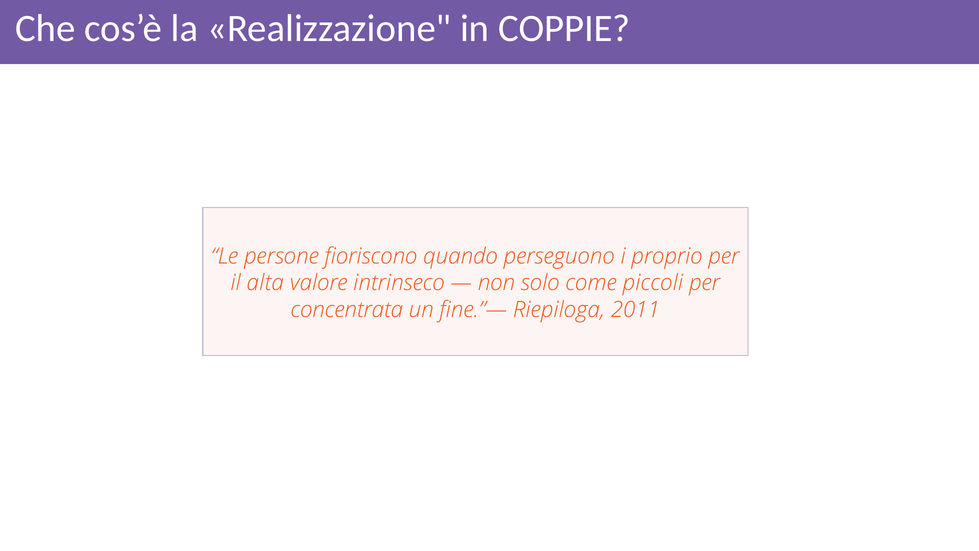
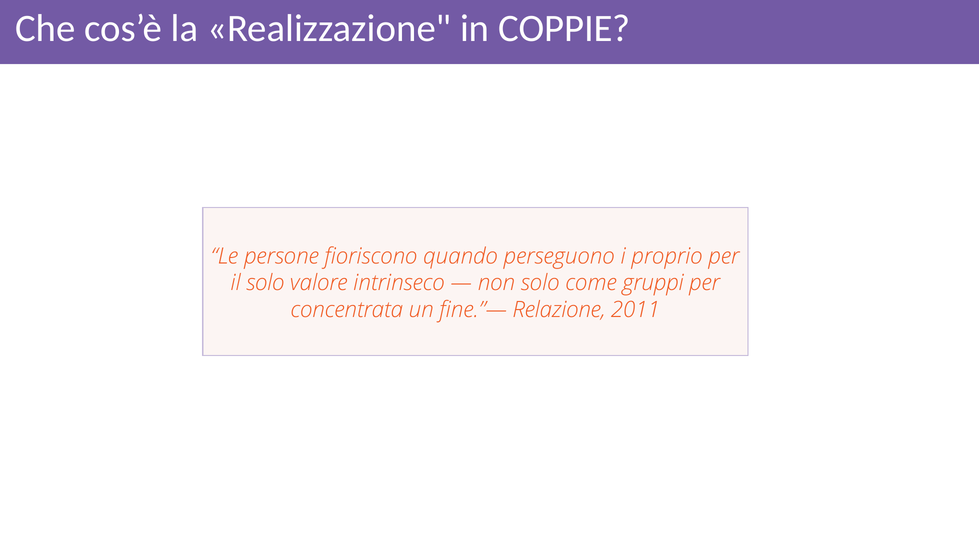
il alta: alta -> solo (265, 283)
piccoli: piccoli -> gruppi (653, 283)
Riepiloga: Riepiloga -> Relazione (559, 310)
